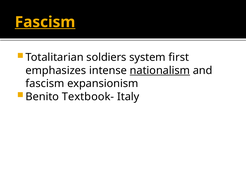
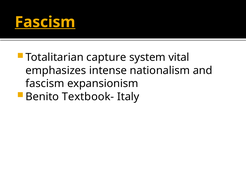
soldiers: soldiers -> capture (106, 58)
first: first -> vital (179, 58)
nationalism underline: present -> none (160, 71)
